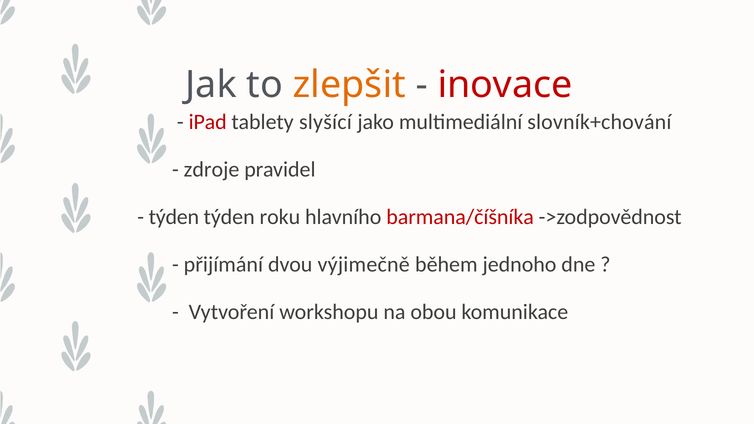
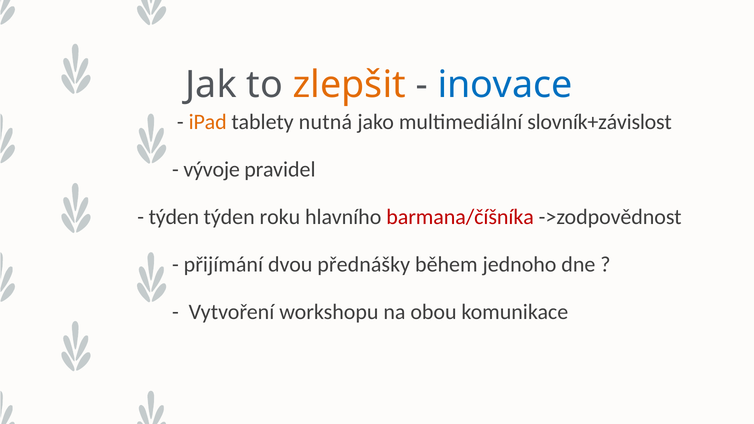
inovace colour: red -> blue (505, 85)
iPad colour: red -> orange (208, 122)
slyšící: slyšící -> nutná (325, 122)
slovník+chování: slovník+chování -> slovník+závislost (600, 122)
zdroje: zdroje -> vývoje (212, 169)
výjimečně: výjimečně -> přednášky (364, 264)
